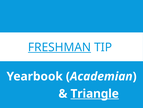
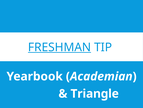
Triangle underline: present -> none (95, 93)
